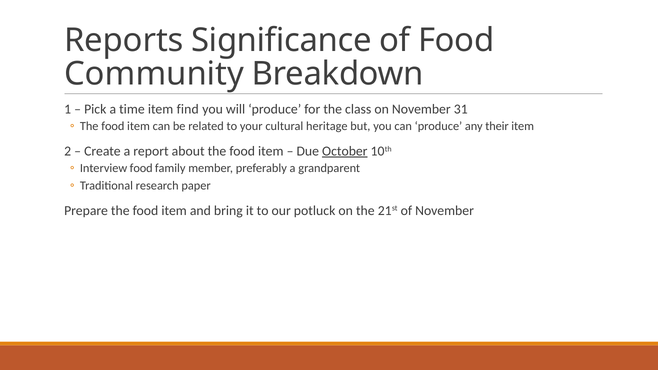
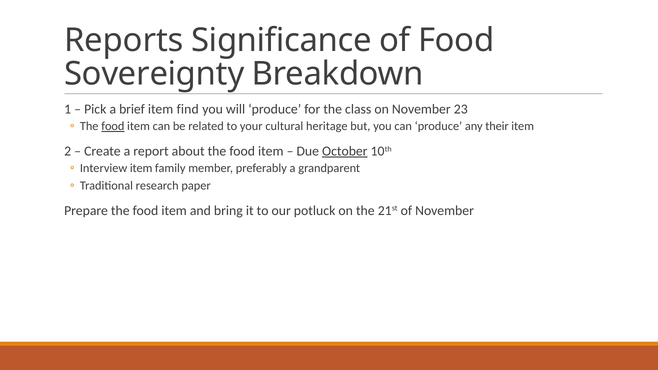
Community: Community -> Sovereignty (154, 74)
time: time -> brief (132, 109)
31: 31 -> 23 (461, 109)
food underline: none -> present (113, 126)
Interview food: food -> item (141, 168)
